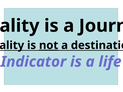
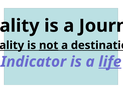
life underline: none -> present (110, 62)
